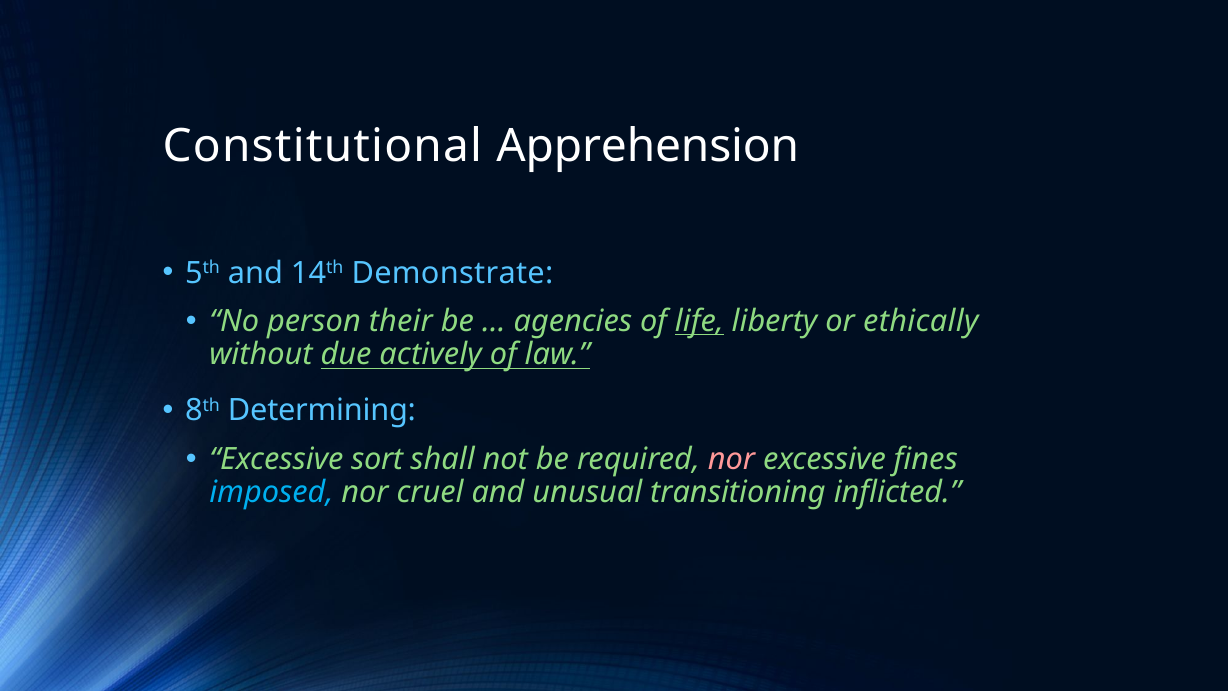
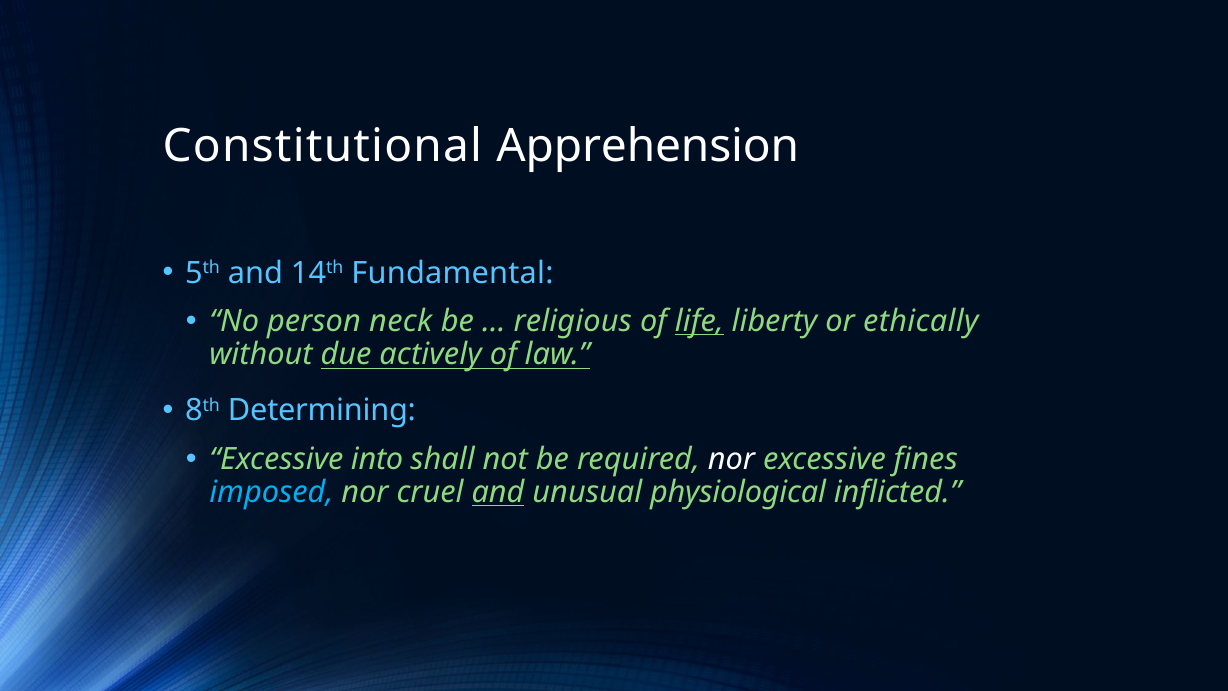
Demonstrate: Demonstrate -> Fundamental (452, 273)
their: their -> neck (401, 321)
agencies: agencies -> religious (573, 321)
sort: sort -> into (377, 459)
nor colour: pink -> white (731, 459)
and underline: none -> present (498, 492)
transitioning: transitioning -> physiological (738, 492)
